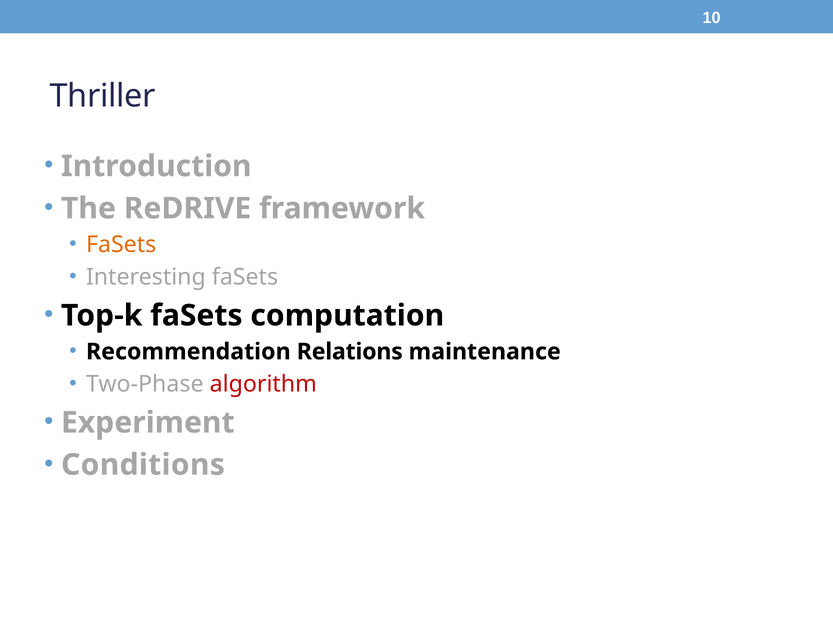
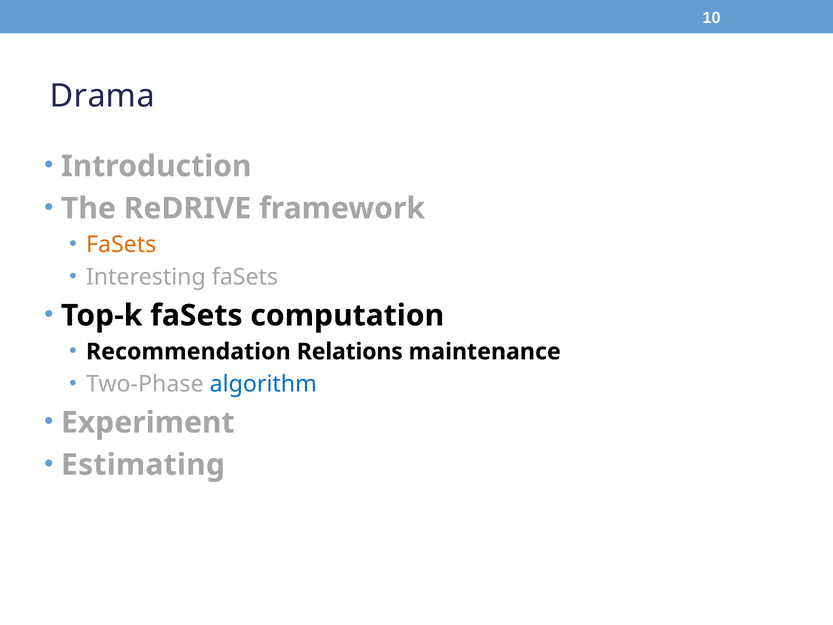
Thriller: Thriller -> Drama (102, 96)
algorithm colour: red -> blue (263, 384)
Conditions: Conditions -> Estimating (143, 465)
